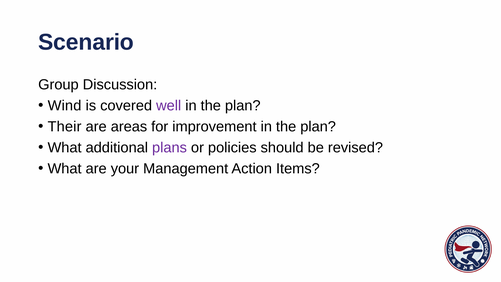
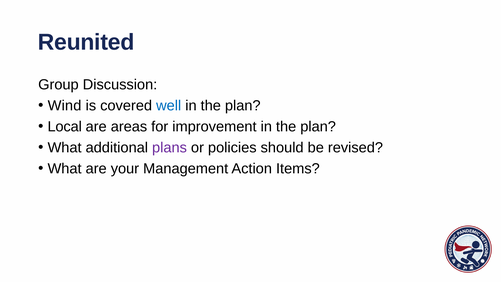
Scenario: Scenario -> Reunited (86, 42)
well colour: purple -> blue (169, 106)
Their: Their -> Local (65, 127)
